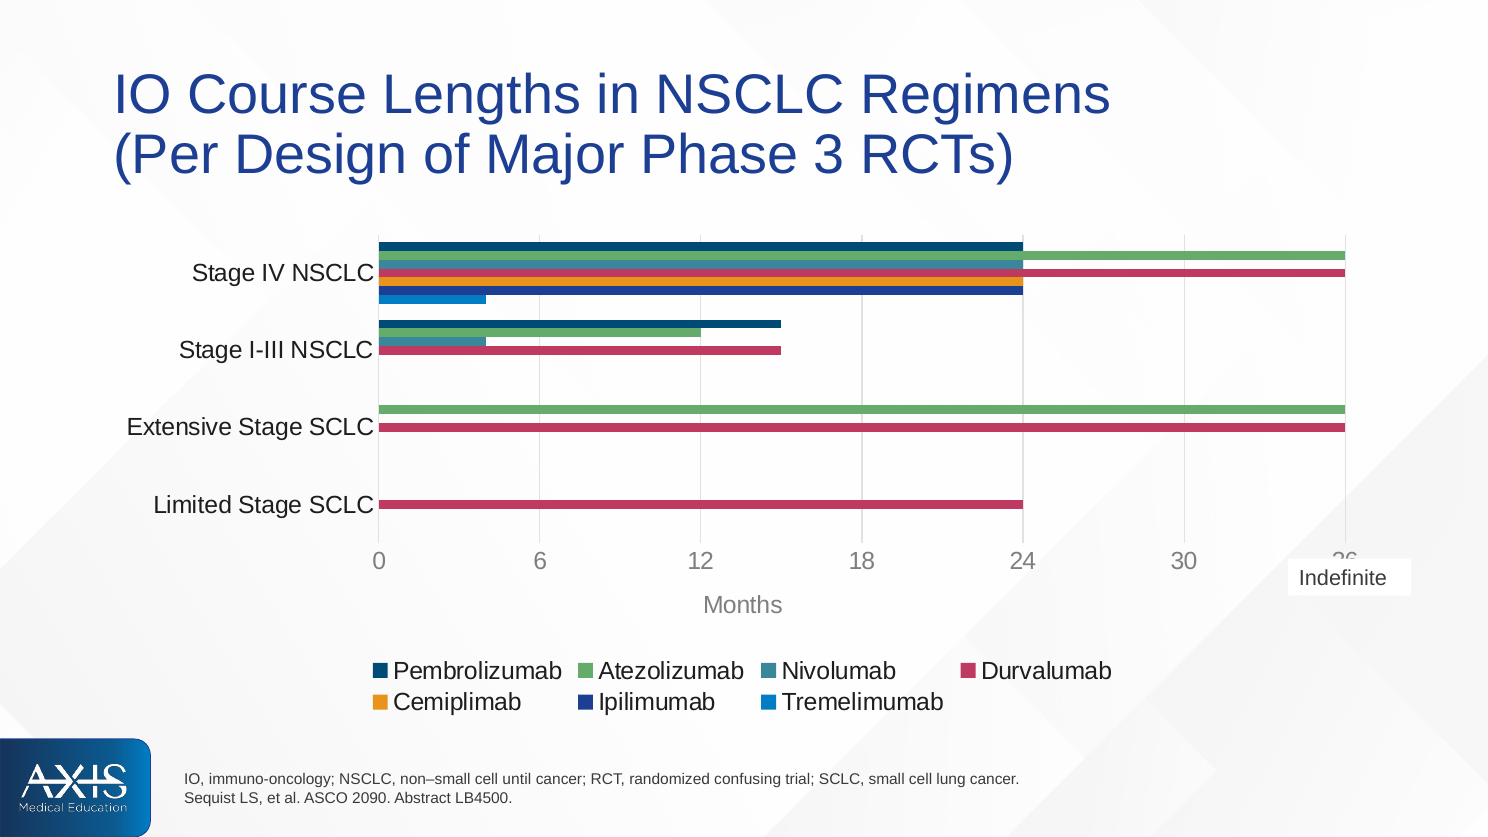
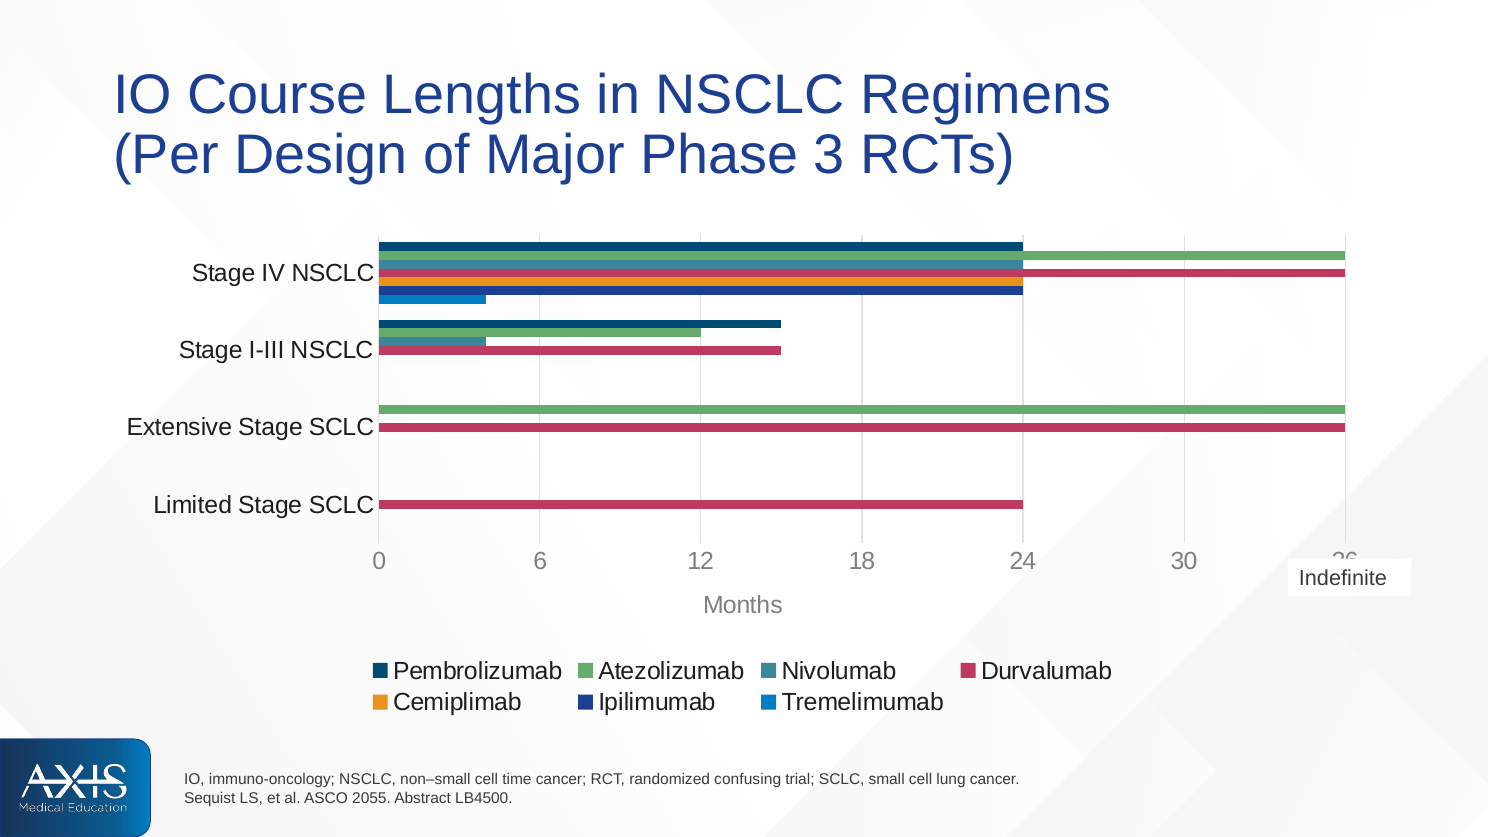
until: until -> time (517, 780)
2090: 2090 -> 2055 (372, 798)
